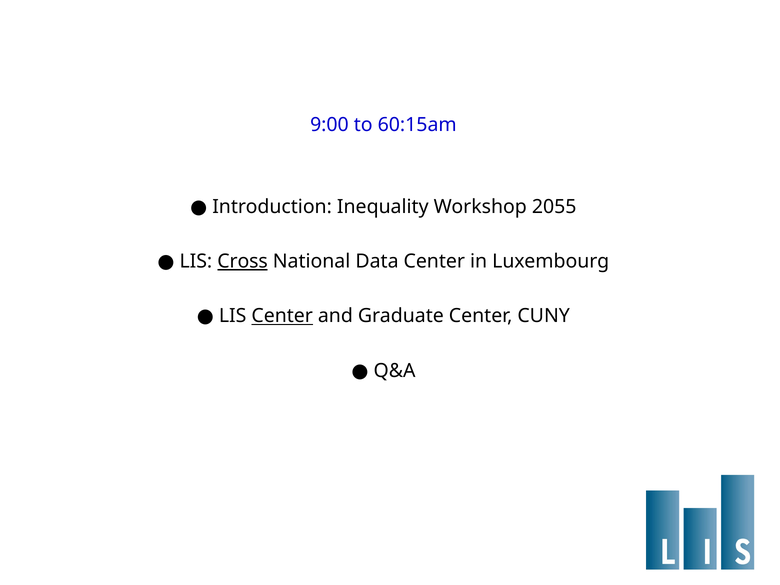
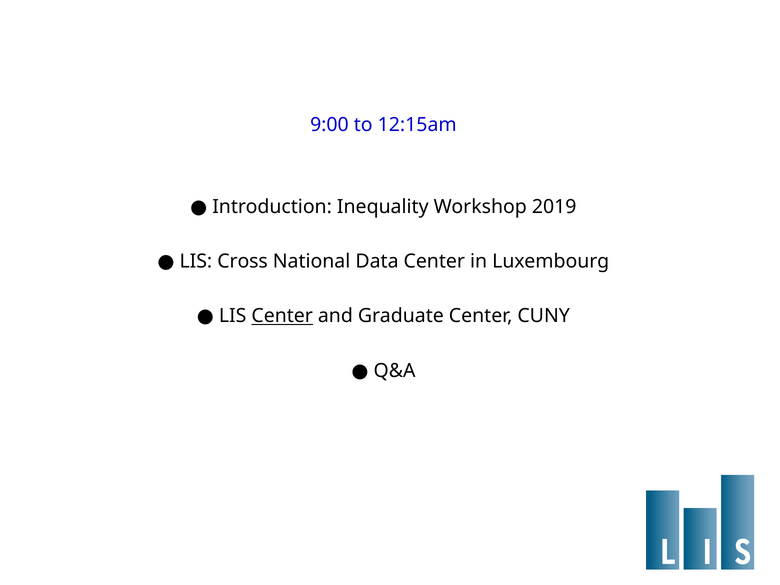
60:15am: 60:15am -> 12:15am (417, 125)
2055: 2055 -> 2019 (554, 207)
Cross underline: present -> none (243, 261)
